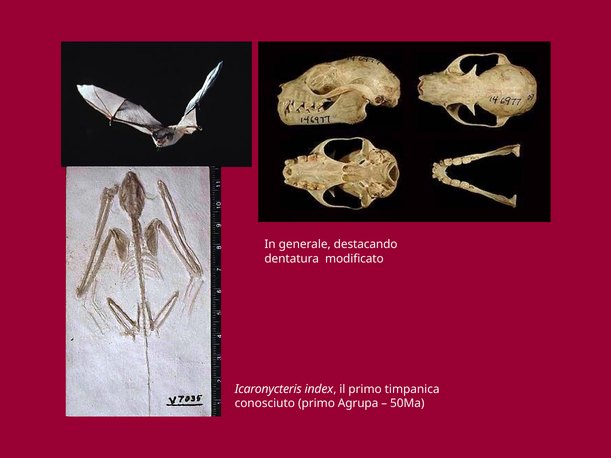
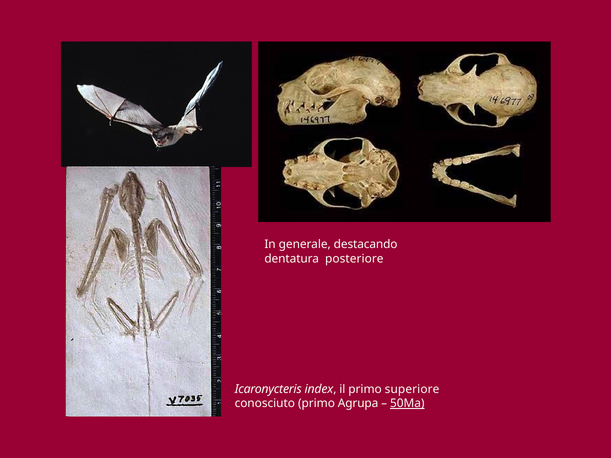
modificato: modificato -> posteriore (354, 259)
timpanica: timpanica -> superiore (412, 389)
50Ma underline: none -> present (407, 404)
